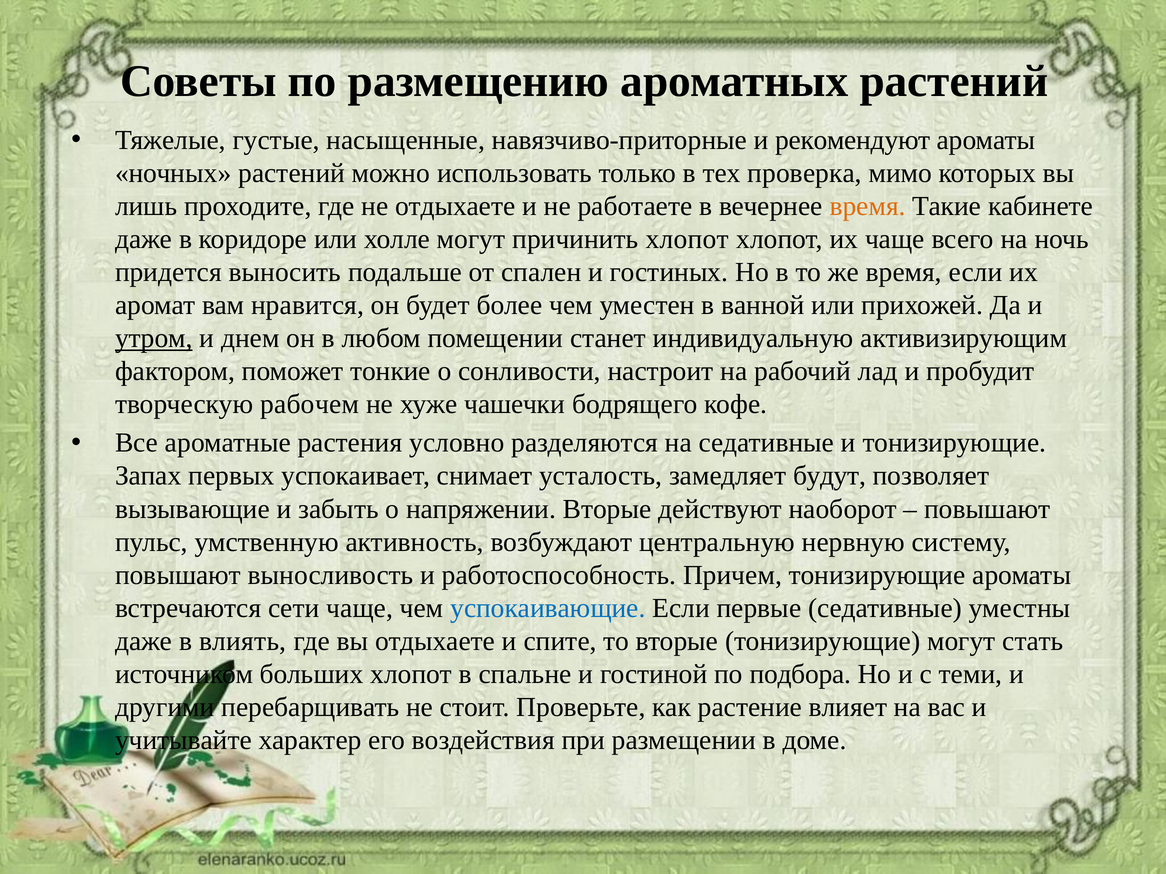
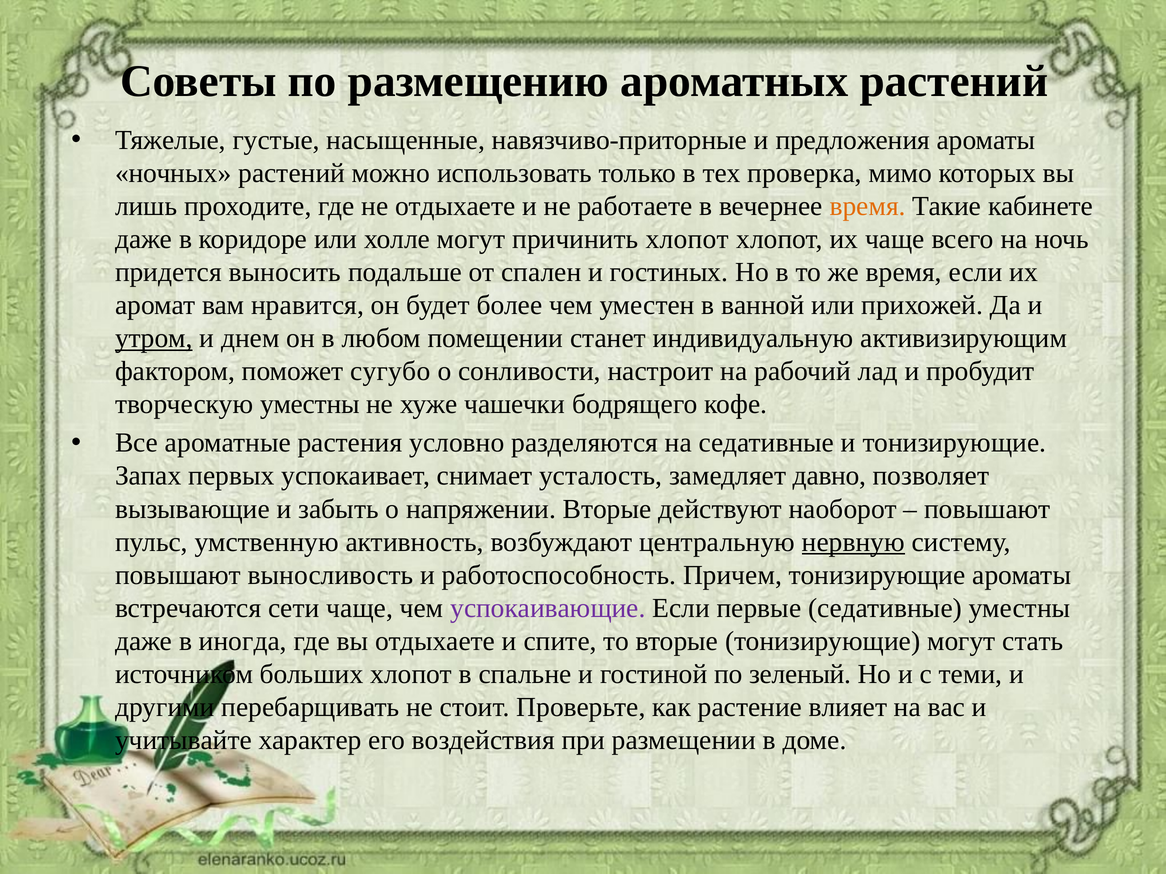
рекомендуют: рекомендуют -> предложения (853, 140)
тонкие: тонкие -> сугубо (390, 372)
творческую рабочем: рабочем -> уместны (310, 405)
будут: будут -> давно (830, 476)
нервную underline: none -> present (853, 542)
успокаивающие colour: blue -> purple (548, 608)
влиять: влиять -> иногда (243, 641)
подбора: подбора -> зеленый (800, 674)
